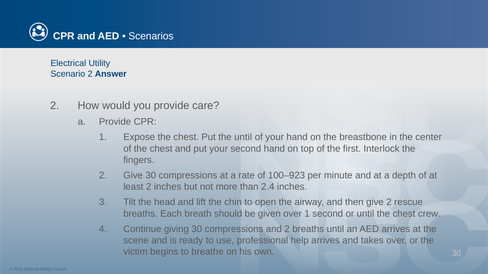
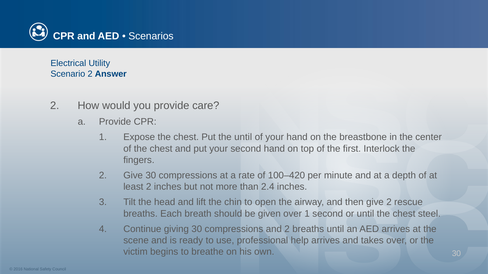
100–923: 100–923 -> 100–420 (286, 176)
crew: crew -> steel (429, 214)
